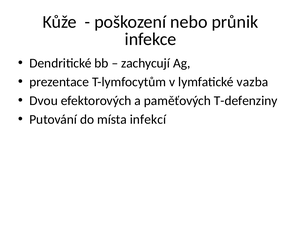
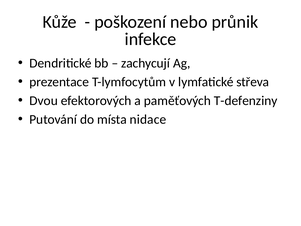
vazba: vazba -> střeva (253, 82)
infekcí: infekcí -> nidace (148, 119)
